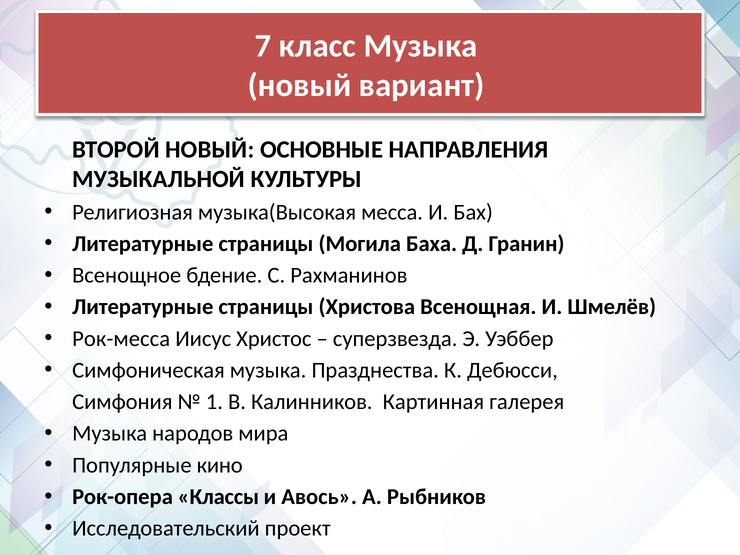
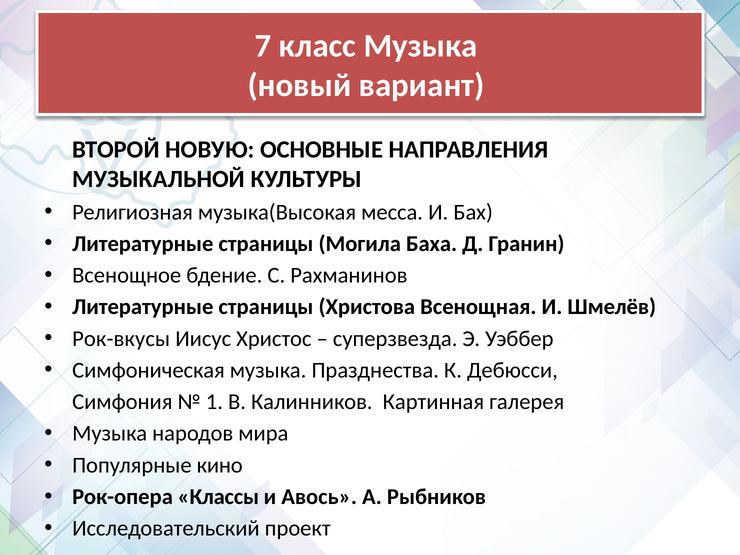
ВТОРОЙ НОВЫЙ: НОВЫЙ -> НОВУЮ (210, 150)
Рок-месса: Рок-месса -> Рок-вкусы (121, 339)
